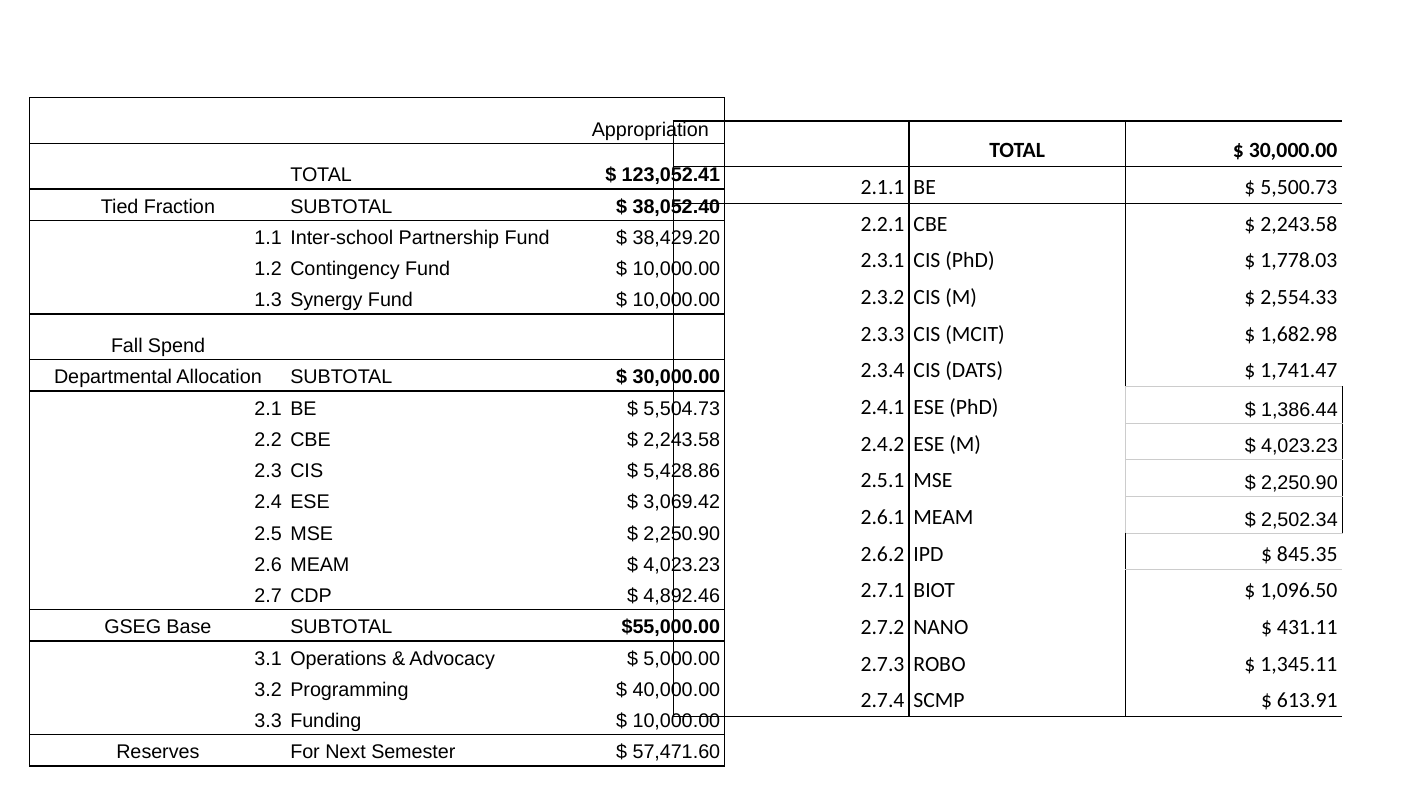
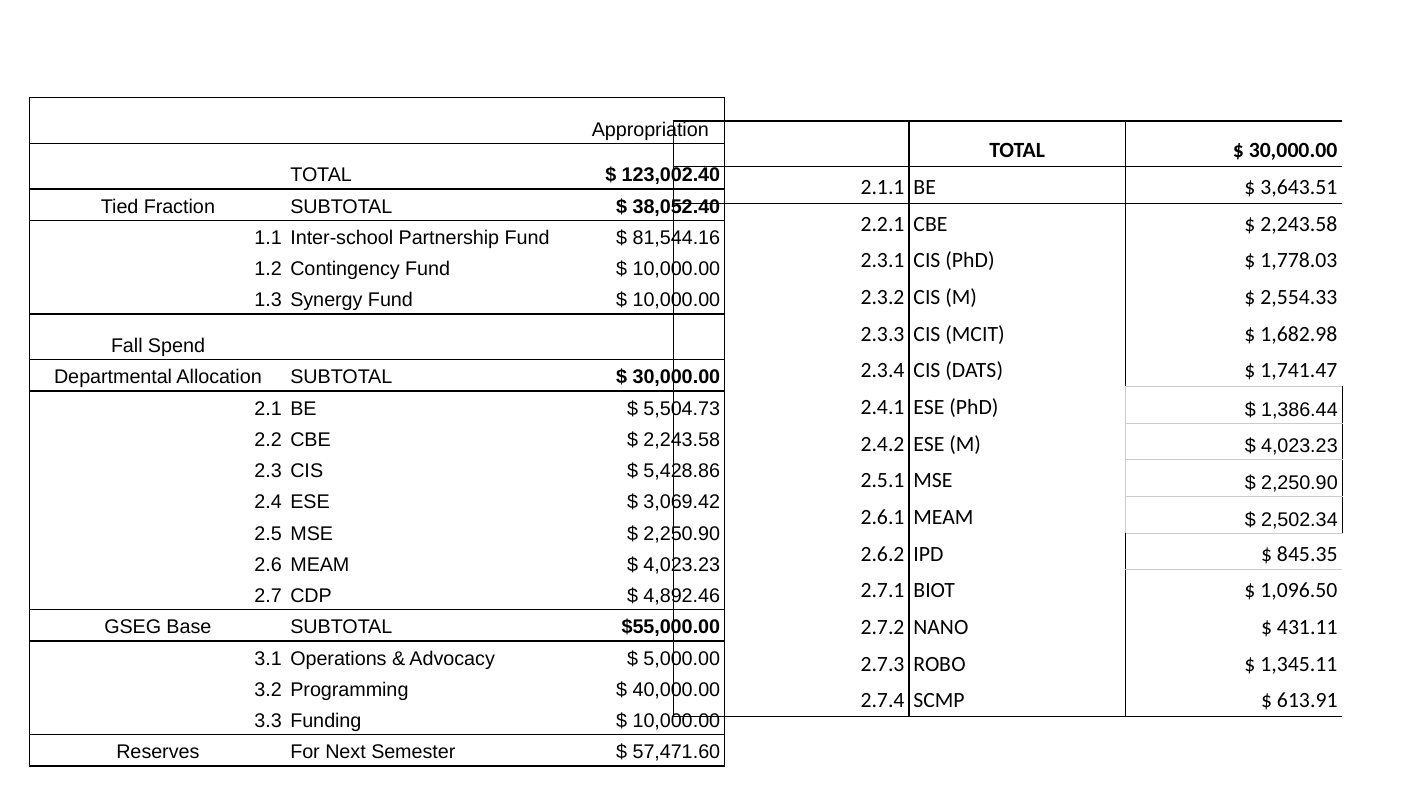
123,052.41: 123,052.41 -> 123,002.40 (671, 175)
5,500.73: 5,500.73 -> 3,643.51 (1299, 187)
38,429.20: 38,429.20 -> 81,544.16 (676, 238)
